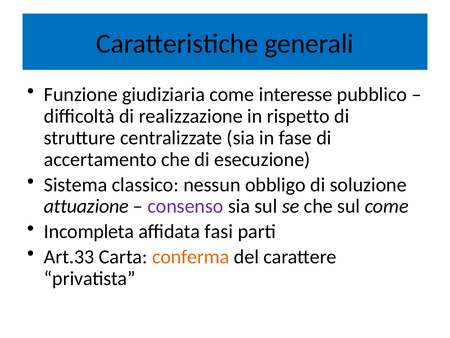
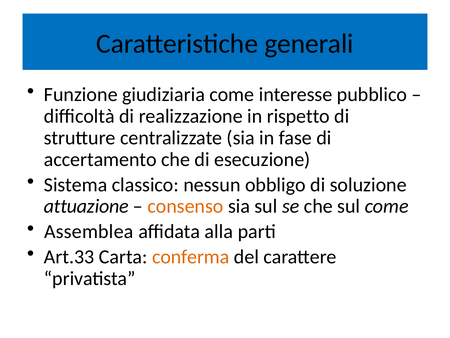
consenso colour: purple -> orange (185, 206)
Incompleta: Incompleta -> Assemblea (89, 231)
fasi: fasi -> alla (219, 231)
